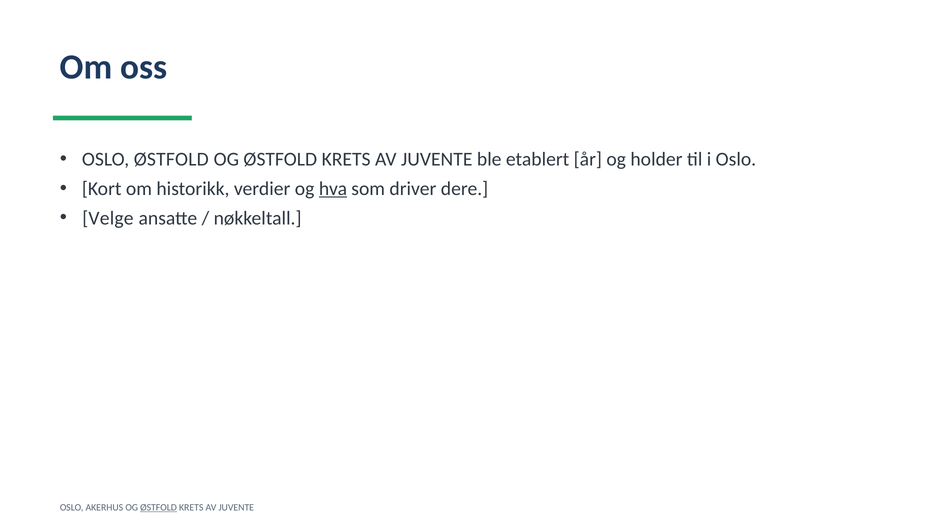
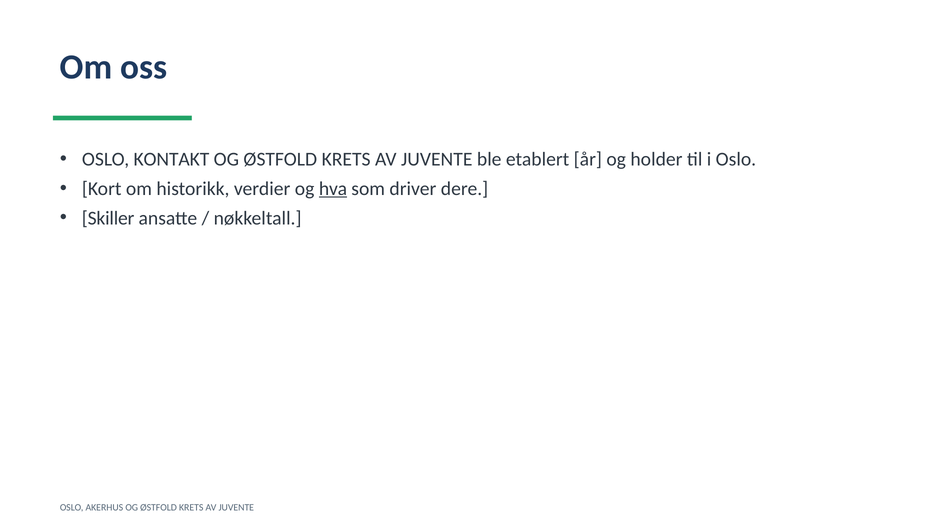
OSLO ØSTFOLD: ØSTFOLD -> KONTAKT (171, 159)
Velge: Velge -> Skiller (108, 218)
ØSTFOLD underline: present -> none (159, 508)
